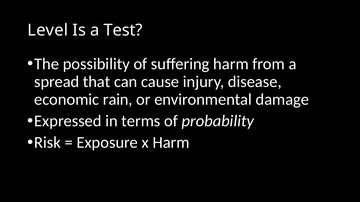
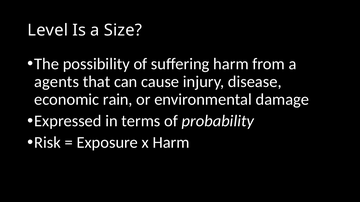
Test: Test -> Size (123, 30)
spread: spread -> agents (57, 82)
